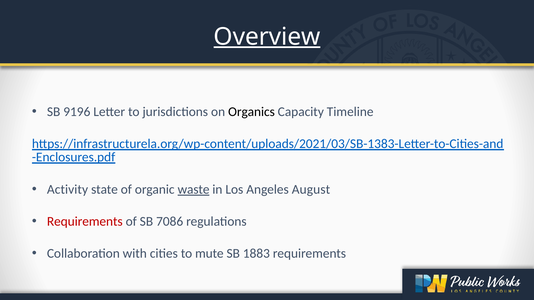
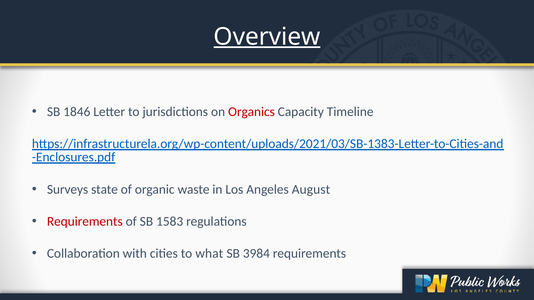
9196: 9196 -> 1846 (77, 112)
Organics colour: black -> red (251, 112)
Activity: Activity -> Surveys (68, 190)
waste underline: present -> none (194, 190)
7086: 7086 -> 1583 (170, 222)
mute: mute -> what (209, 254)
1883: 1883 -> 3984 (256, 254)
